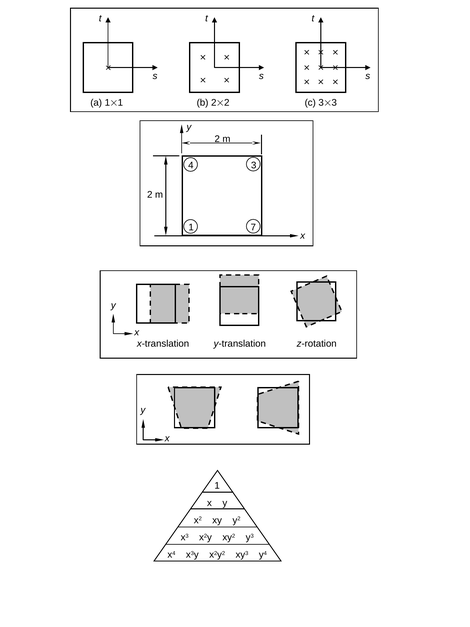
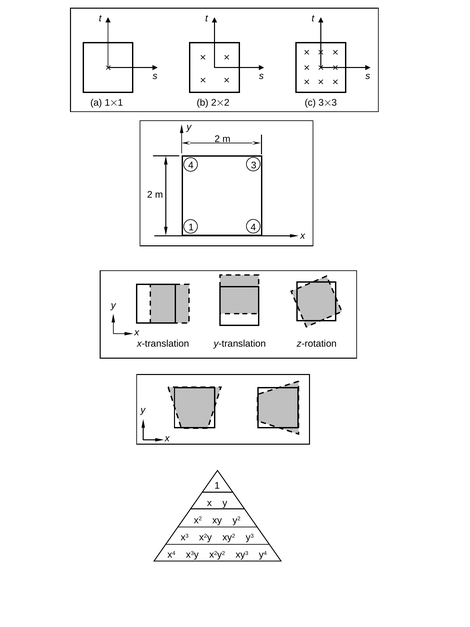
1 7: 7 -> 4 (253, 227)
